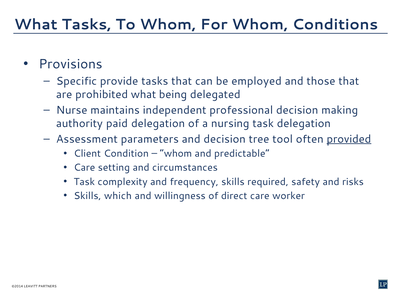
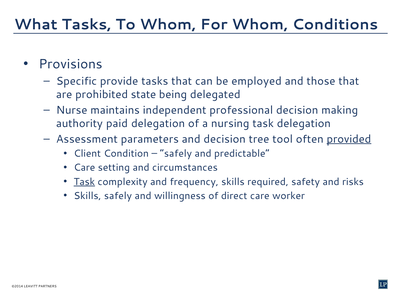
prohibited what: what -> state (143, 94)
whom: whom -> safely (176, 154)
Task underline: none -> present (84, 182)
Skills which: which -> safely (118, 196)
